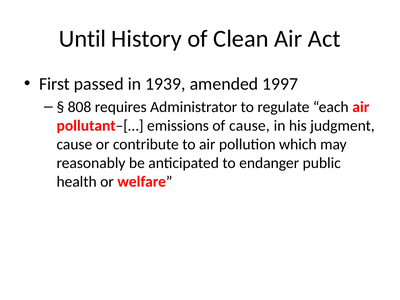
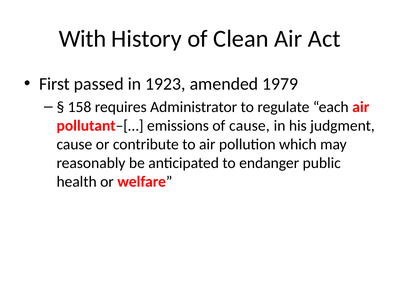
Until: Until -> With (83, 39)
1939: 1939 -> 1923 (166, 84)
1997: 1997 -> 1979 (280, 84)
808: 808 -> 158 (80, 107)
